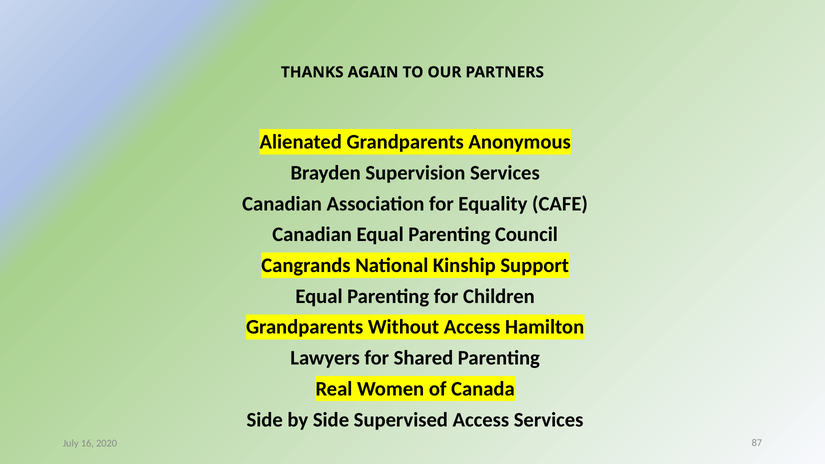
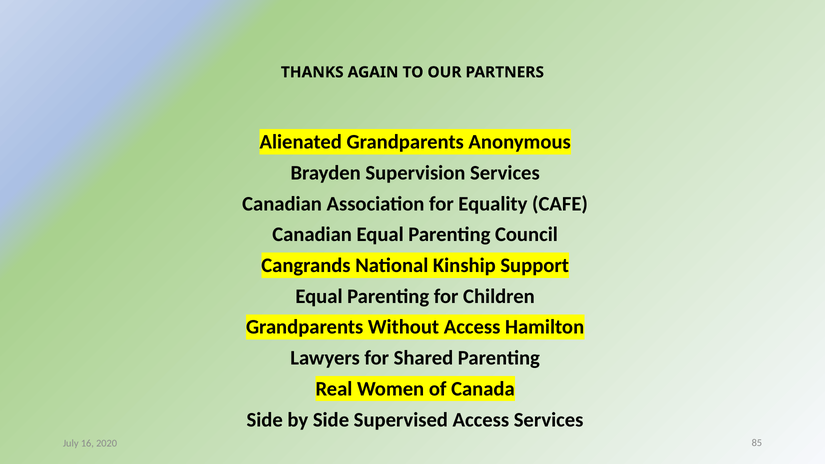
87: 87 -> 85 (757, 443)
